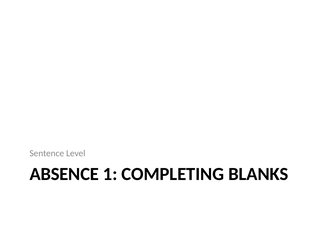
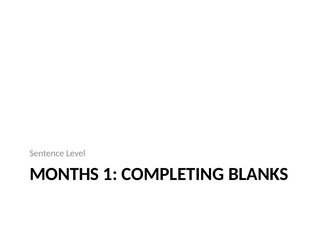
ABSENCE: ABSENCE -> MONTHS (64, 174)
